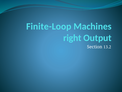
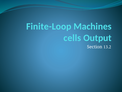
right: right -> cells (72, 38)
